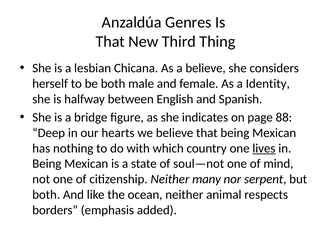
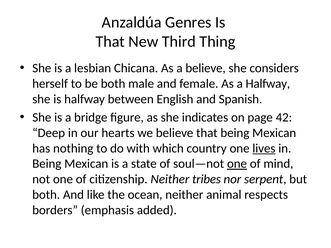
a Identity: Identity -> Halfway (268, 84)
88: 88 -> 42 (284, 118)
one underline: none -> present (237, 164)
many: many -> tribes (207, 179)
